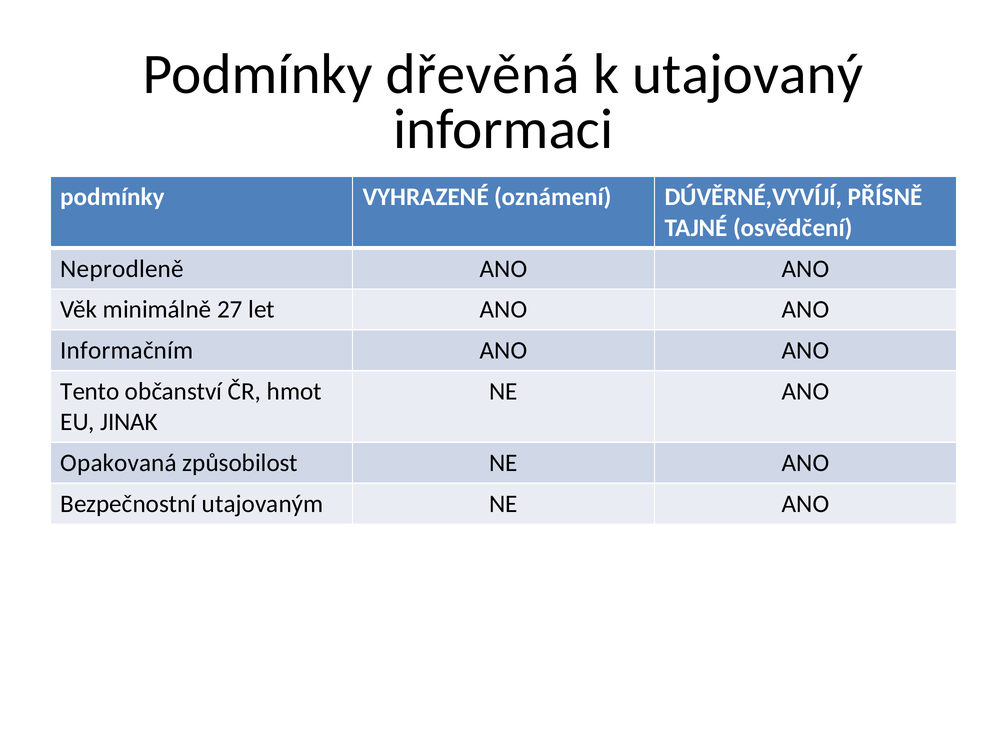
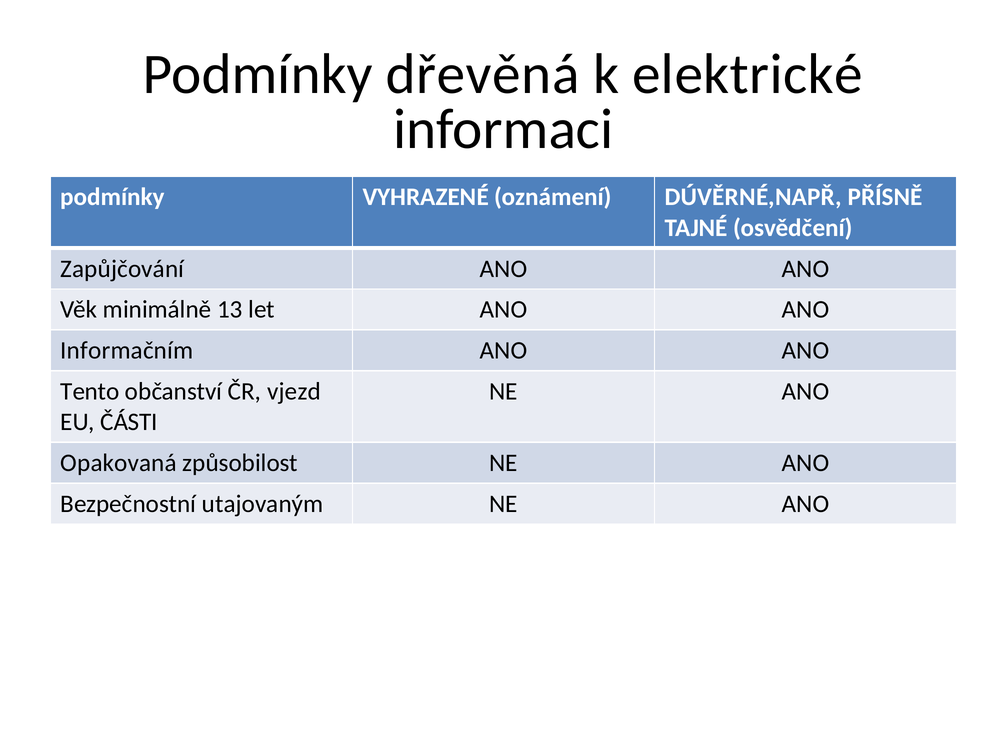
utajovaný: utajovaný -> elektrické (747, 74)
DÚVĚRNÉ,VYVÍJÍ: DÚVĚRNÉ,VYVÍJÍ -> DÚVĚRNÉ,NAPŘ (753, 197)
Neprodleně: Neprodleně -> Zapůjčování (122, 268)
27: 27 -> 13 (230, 309)
hmot: hmot -> vjezd (294, 391)
JINAK: JINAK -> ČÁSTI (129, 422)
